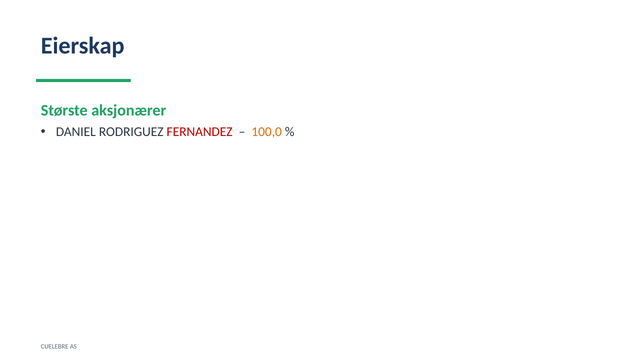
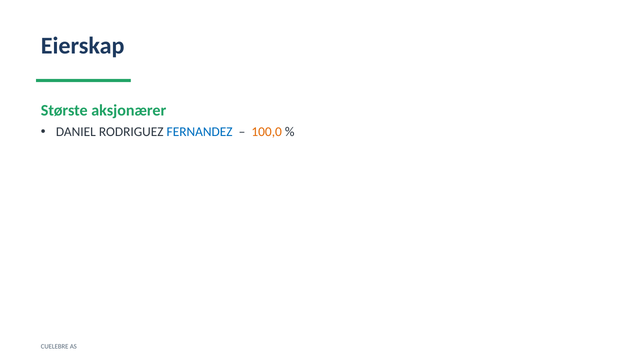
FERNANDEZ colour: red -> blue (200, 132)
